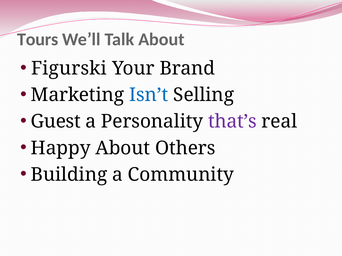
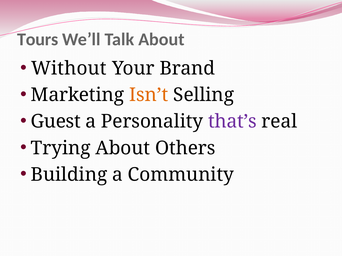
Figurski: Figurski -> Without (69, 69)
Isn’t colour: blue -> orange (149, 95)
Happy: Happy -> Trying (61, 148)
